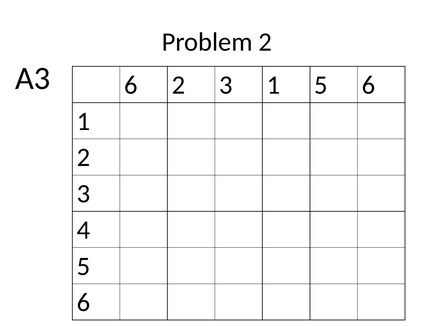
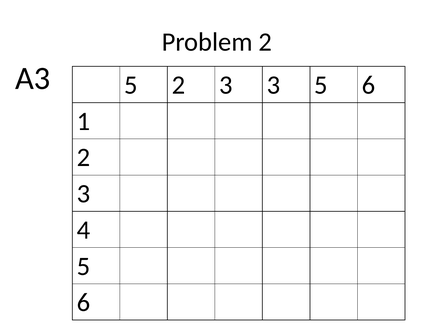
A3 6: 6 -> 5 (131, 85)
3 1: 1 -> 3 (273, 85)
